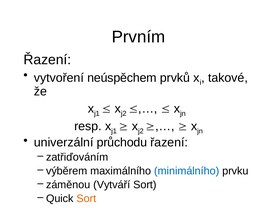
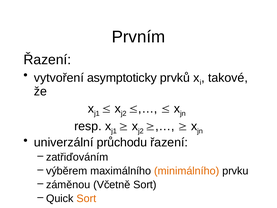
neúspěchem: neúspěchem -> asymptoticky (122, 78)
minimálního colour: blue -> orange (187, 171)
Vytváří: Vytváří -> Včetně (112, 185)
